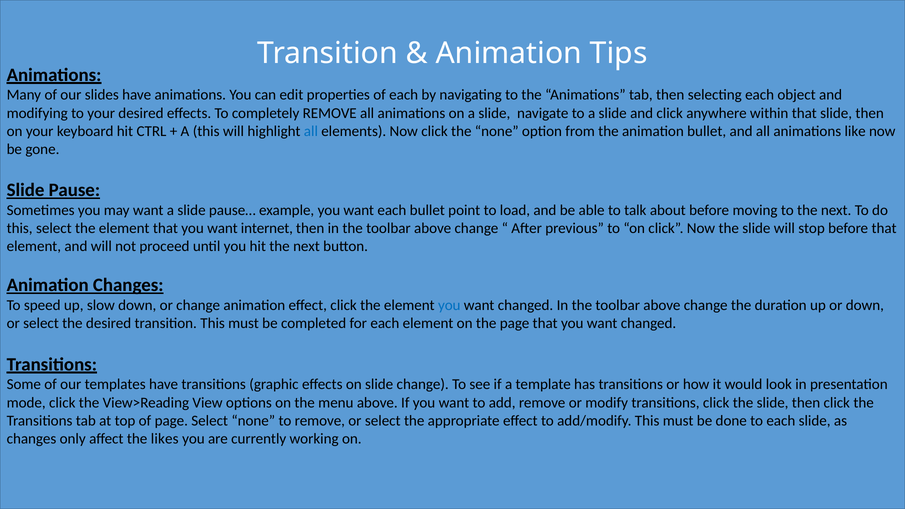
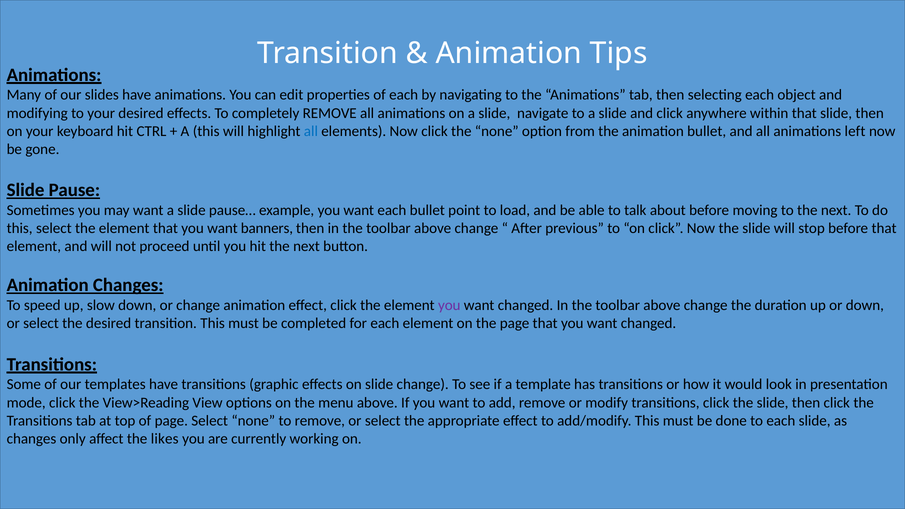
like: like -> left (855, 131)
internet: internet -> banners (267, 228)
you colour: blue -> purple (449, 305)
